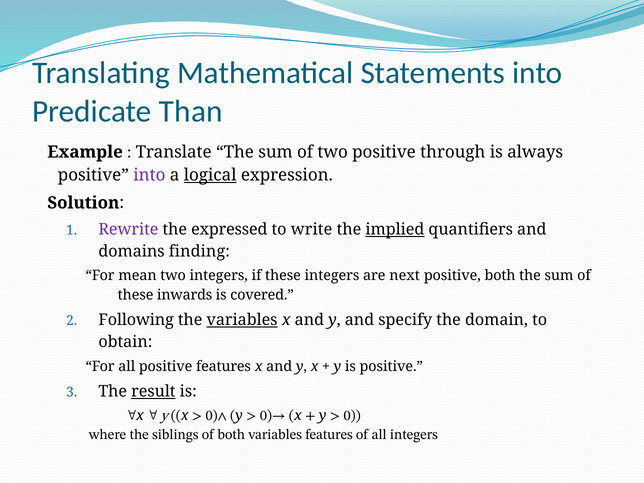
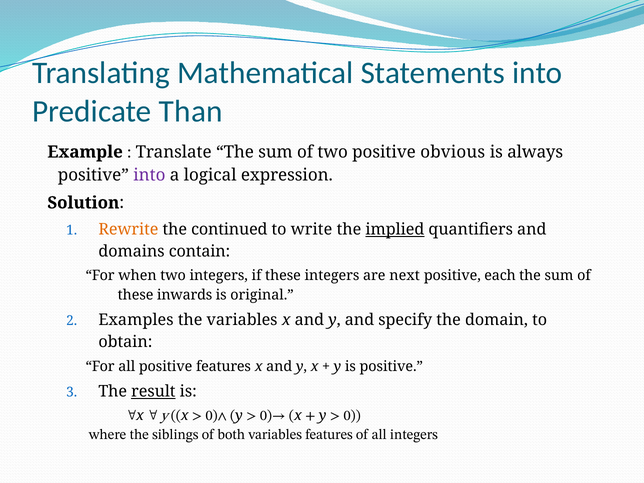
through: through -> obvious (453, 152)
logical underline: present -> none (210, 175)
Rewrite colour: purple -> orange (128, 229)
expressed: expressed -> continued (229, 229)
finding: finding -> contain (199, 251)
mean: mean -> when (137, 276)
positive both: both -> each (500, 276)
covered: covered -> original (262, 295)
Following: Following -> Examples (136, 320)
variables underline: present -> none (242, 320)
